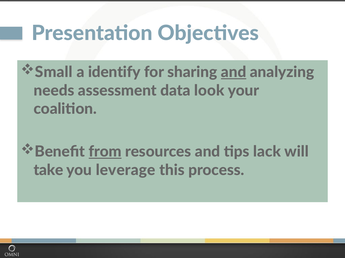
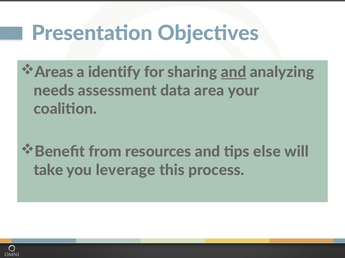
Small: Small -> Areas (54, 72)
look: look -> area (209, 91)
from underline: present -> none (105, 152)
lack: lack -> else (267, 152)
